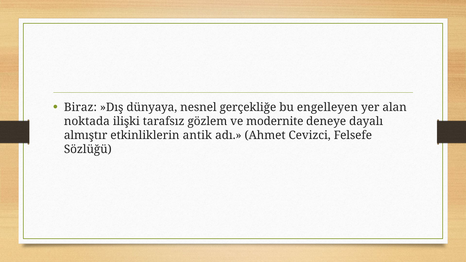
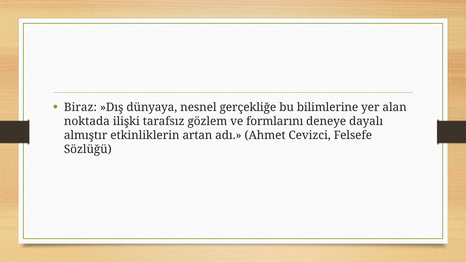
engelleyen: engelleyen -> bilimlerine (328, 107)
modernite: modernite -> formlarını (275, 121)
antik: antik -> artan (197, 135)
